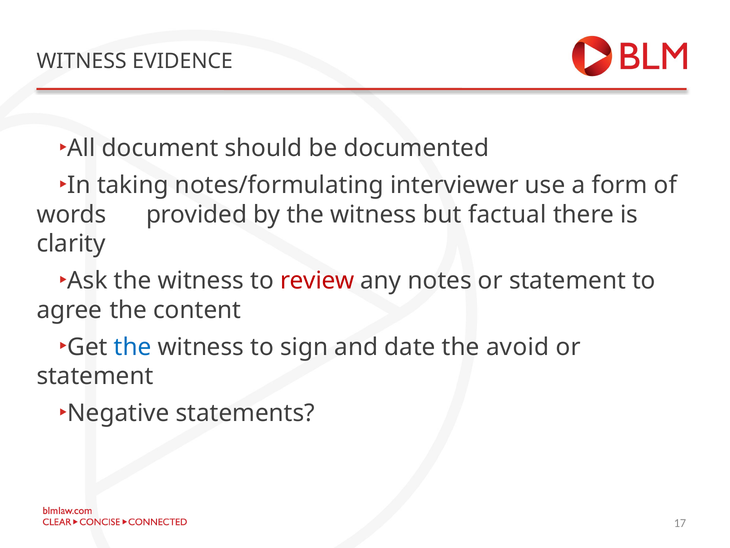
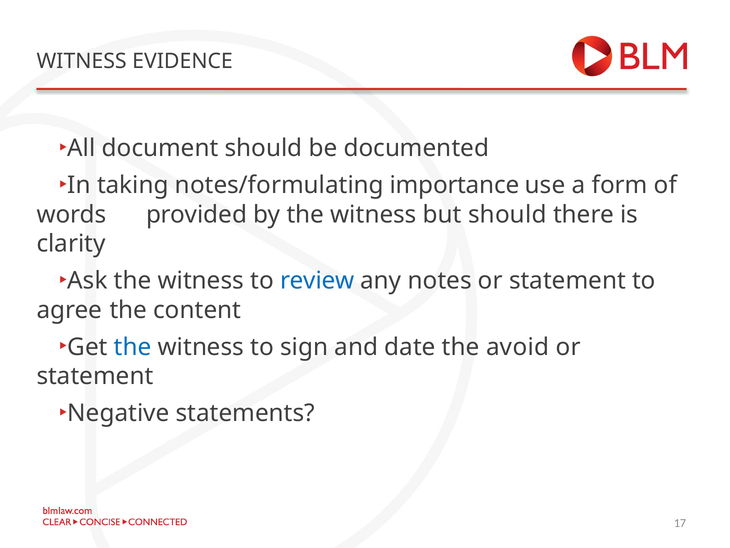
interviewer: interviewer -> importance (455, 185)
but factual: factual -> should (507, 214)
review colour: red -> blue (317, 281)
